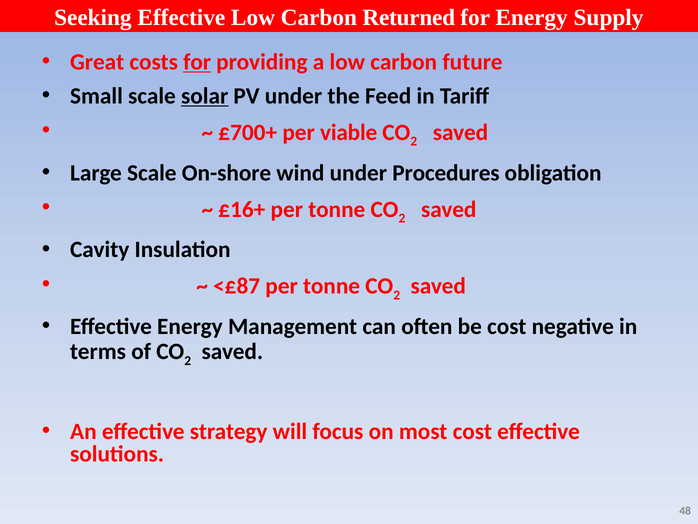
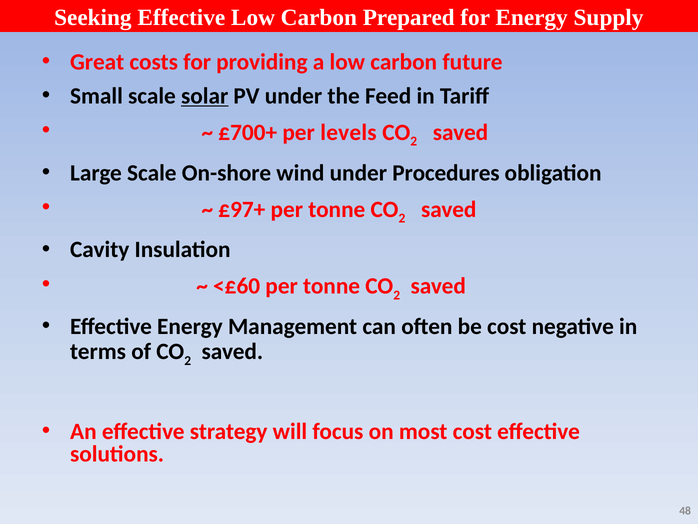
Returned: Returned -> Prepared (409, 18)
for underline: present -> none (197, 62)
viable: viable -> levels (348, 132)
£16+: £16+ -> £97+ (242, 209)
<£87: <£87 -> <£60 (237, 286)
